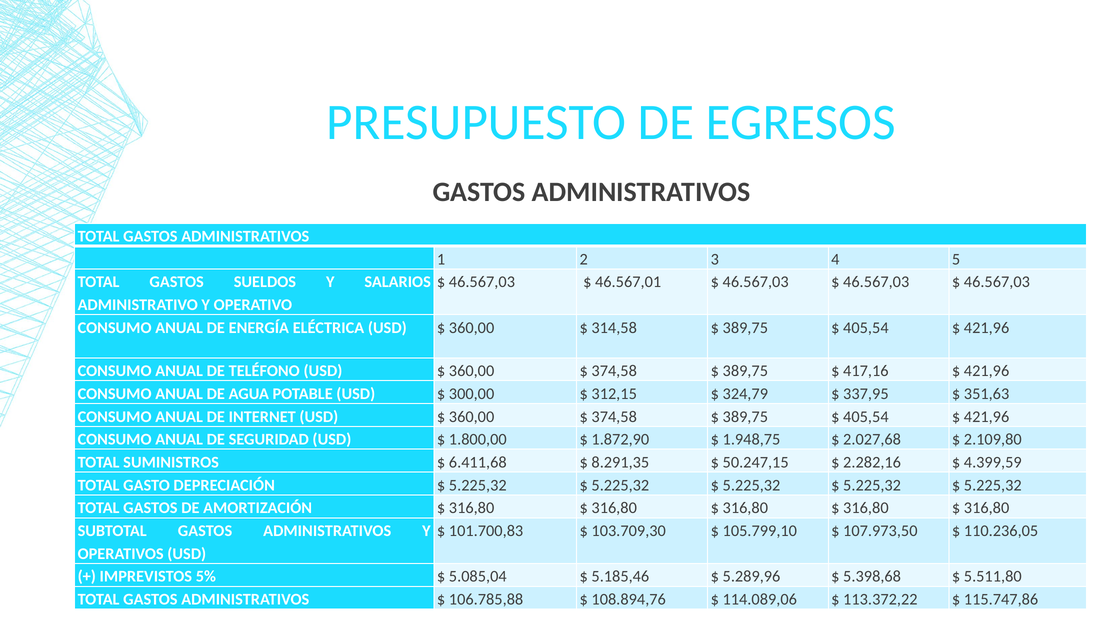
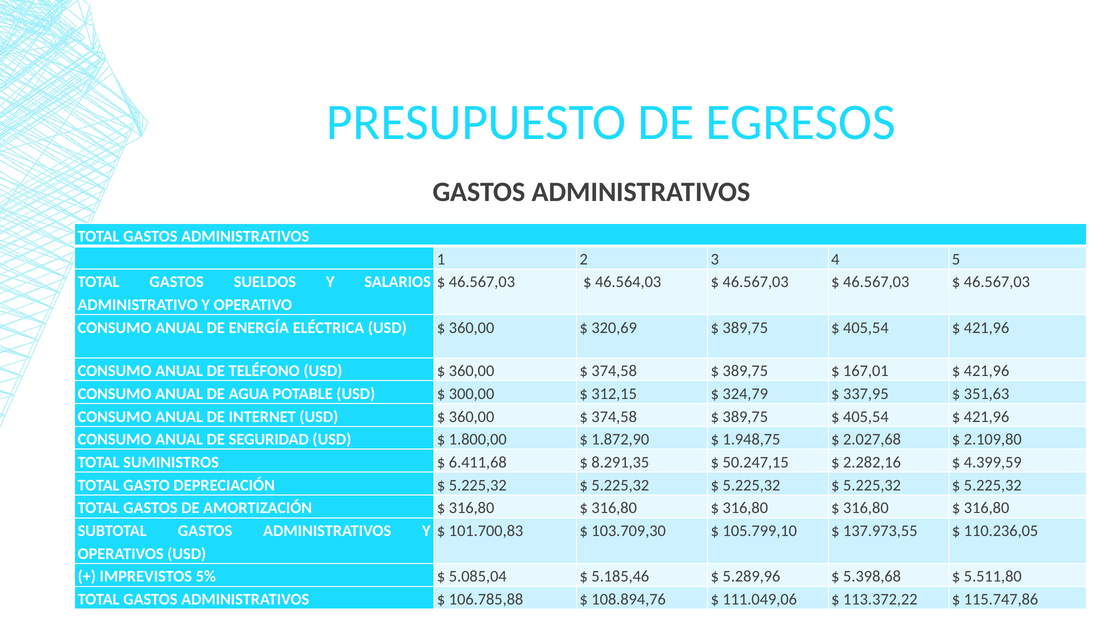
46.567,01: 46.567,01 -> 46.564,03 (628, 282)
314,58: 314,58 -> 320,69 (614, 328)
417,16: 417,16 -> 167,01 (866, 371)
107.973,50: 107.973,50 -> 137.973,55 (880, 531)
114.089,06: 114.089,06 -> 111.049,06 (760, 599)
